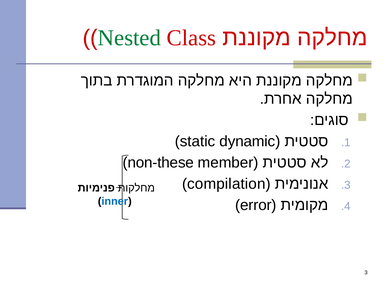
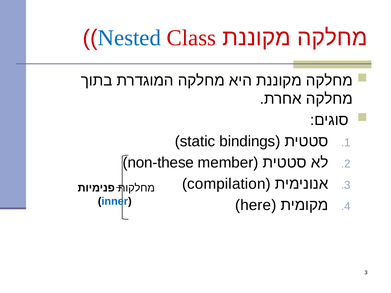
Nested colour: green -> blue (129, 38)
dynamic: dynamic -> bindings (247, 141)
error: error -> here (256, 205)
